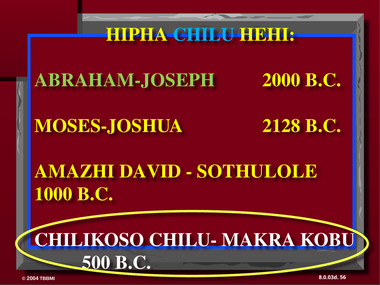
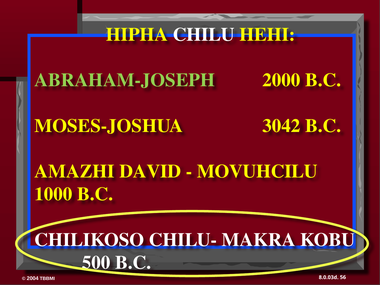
CHILU colour: light blue -> white (204, 35)
2128: 2128 -> 3042 (281, 126)
SOTHULOLE: SOTHULOLE -> MOVUHCILU (257, 171)
